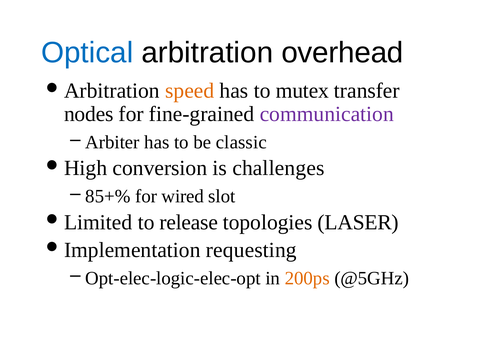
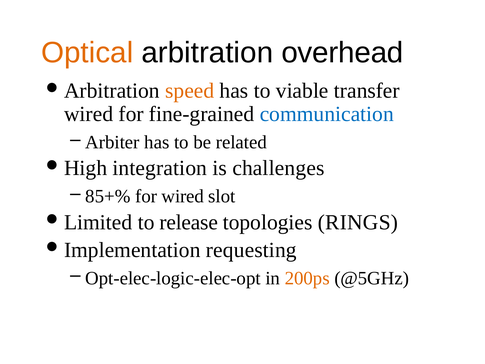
Optical colour: blue -> orange (87, 53)
mutex: mutex -> viable (302, 91)
nodes: nodes -> wired (89, 114)
communication colour: purple -> blue (327, 114)
classic: classic -> related (241, 142)
conversion: conversion -> integration (160, 168)
LASER: LASER -> RINGS (358, 222)
